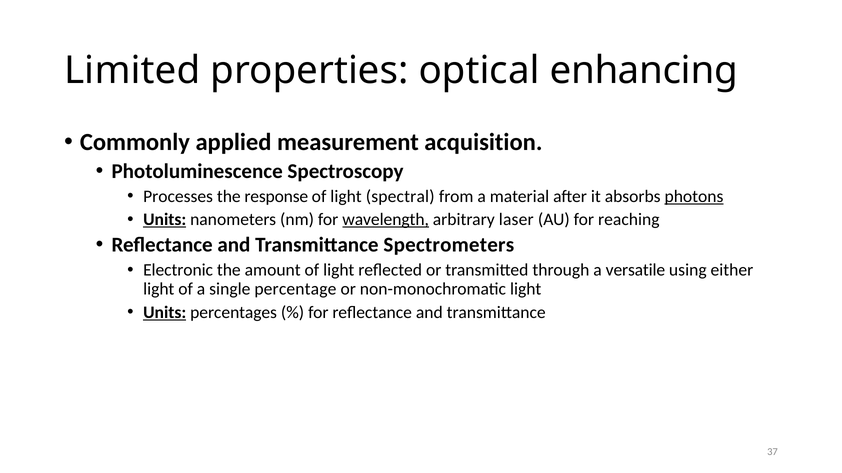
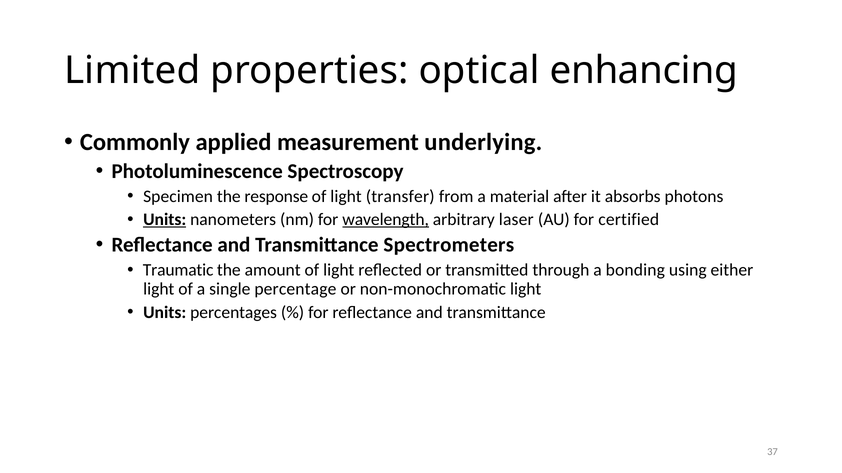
acquisition: acquisition -> underlying (483, 142)
Processes: Processes -> Specimen (178, 197)
spectral: spectral -> transfer (400, 197)
photons underline: present -> none (694, 197)
reaching: reaching -> certified (629, 220)
Electronic: Electronic -> Traumatic (178, 270)
versatile: versatile -> bonding (635, 270)
Units underline: present -> none (165, 313)
